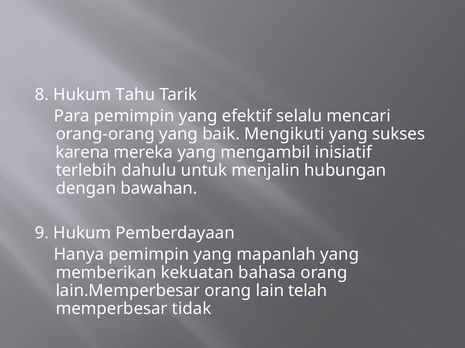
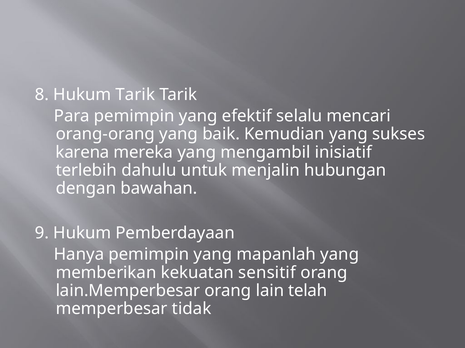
Hukum Tahu: Tahu -> Tarik (135, 95)
Mengikuti: Mengikuti -> Kemudian (284, 134)
bahasa: bahasa -> sensitif (267, 273)
